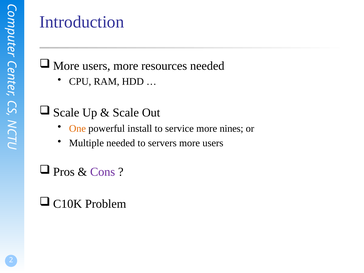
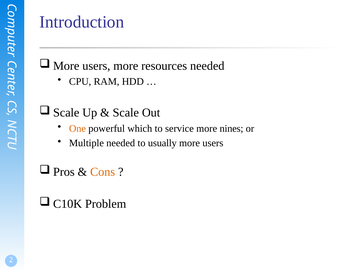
install: install -> which (140, 128)
servers: servers -> usually (162, 143)
Cons colour: purple -> orange (103, 172)
